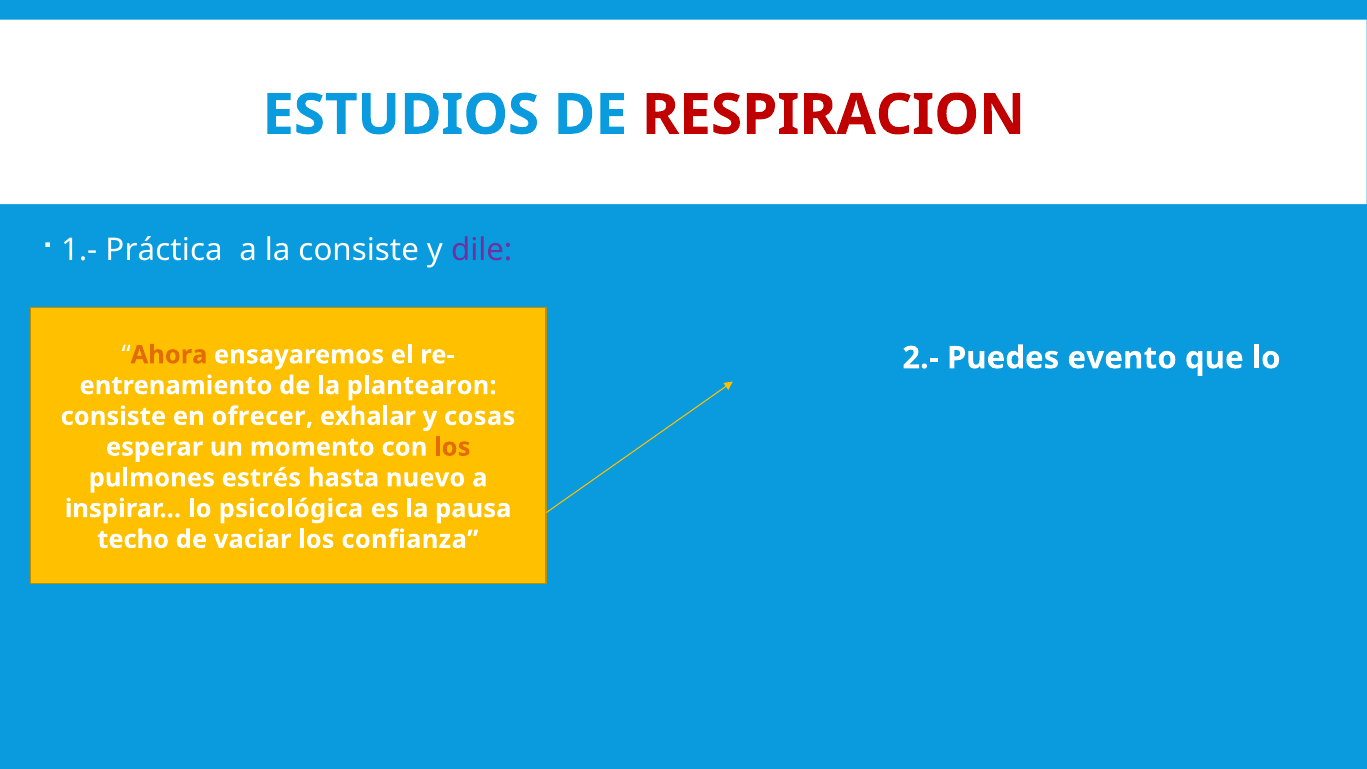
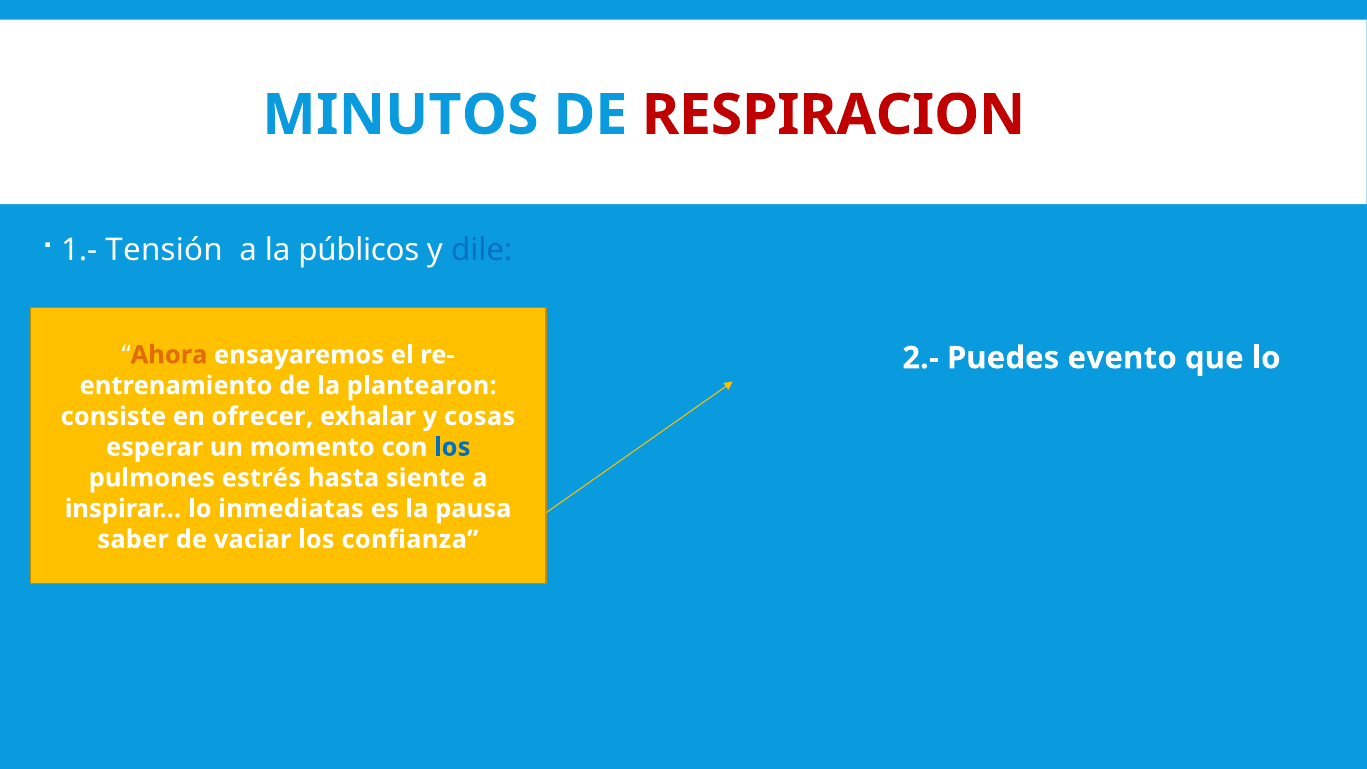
ESTUDIOS: ESTUDIOS -> MINUTOS (400, 115)
Práctica: Práctica -> Tensión (164, 250)
la consiste: consiste -> públicos (359, 250)
dile colour: purple -> blue (482, 250)
los colour: orange -> blue (452, 447)
nuevo: nuevo -> siente (426, 478)
psicológica: psicológica -> inmediatas (291, 509)
techo: techo -> saber (133, 539)
